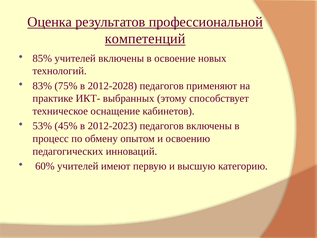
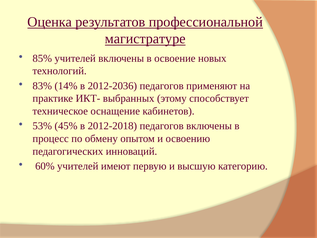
компетенций: компетенций -> магистратуре (145, 39)
75%: 75% -> 14% (66, 86)
2012-2028: 2012-2028 -> 2012-2036 (112, 86)
2012-2023: 2012-2023 -> 2012-2018 (112, 126)
